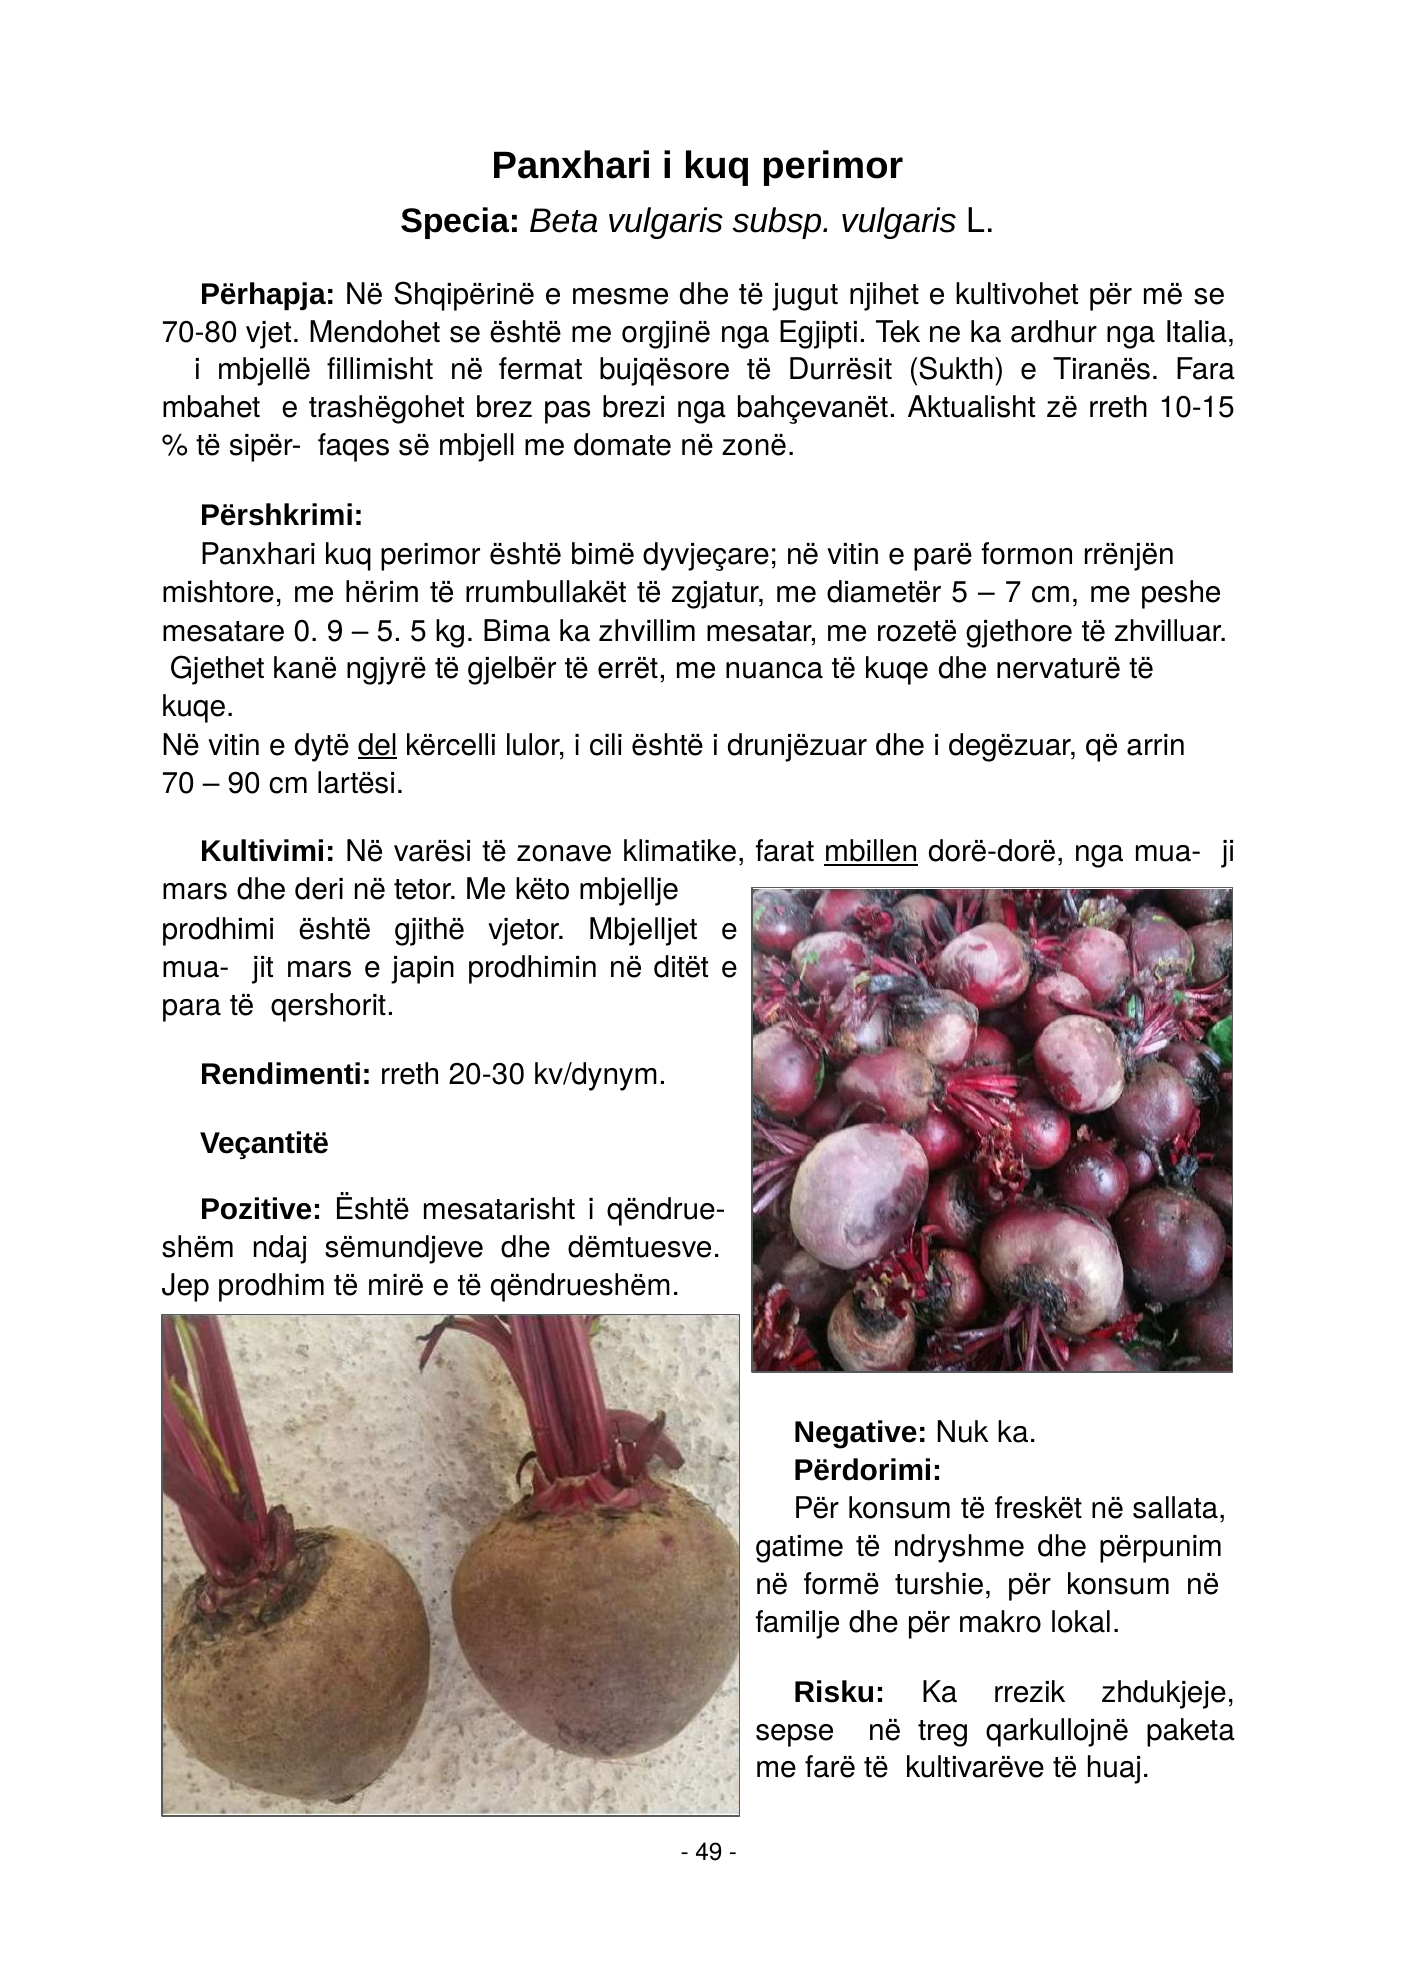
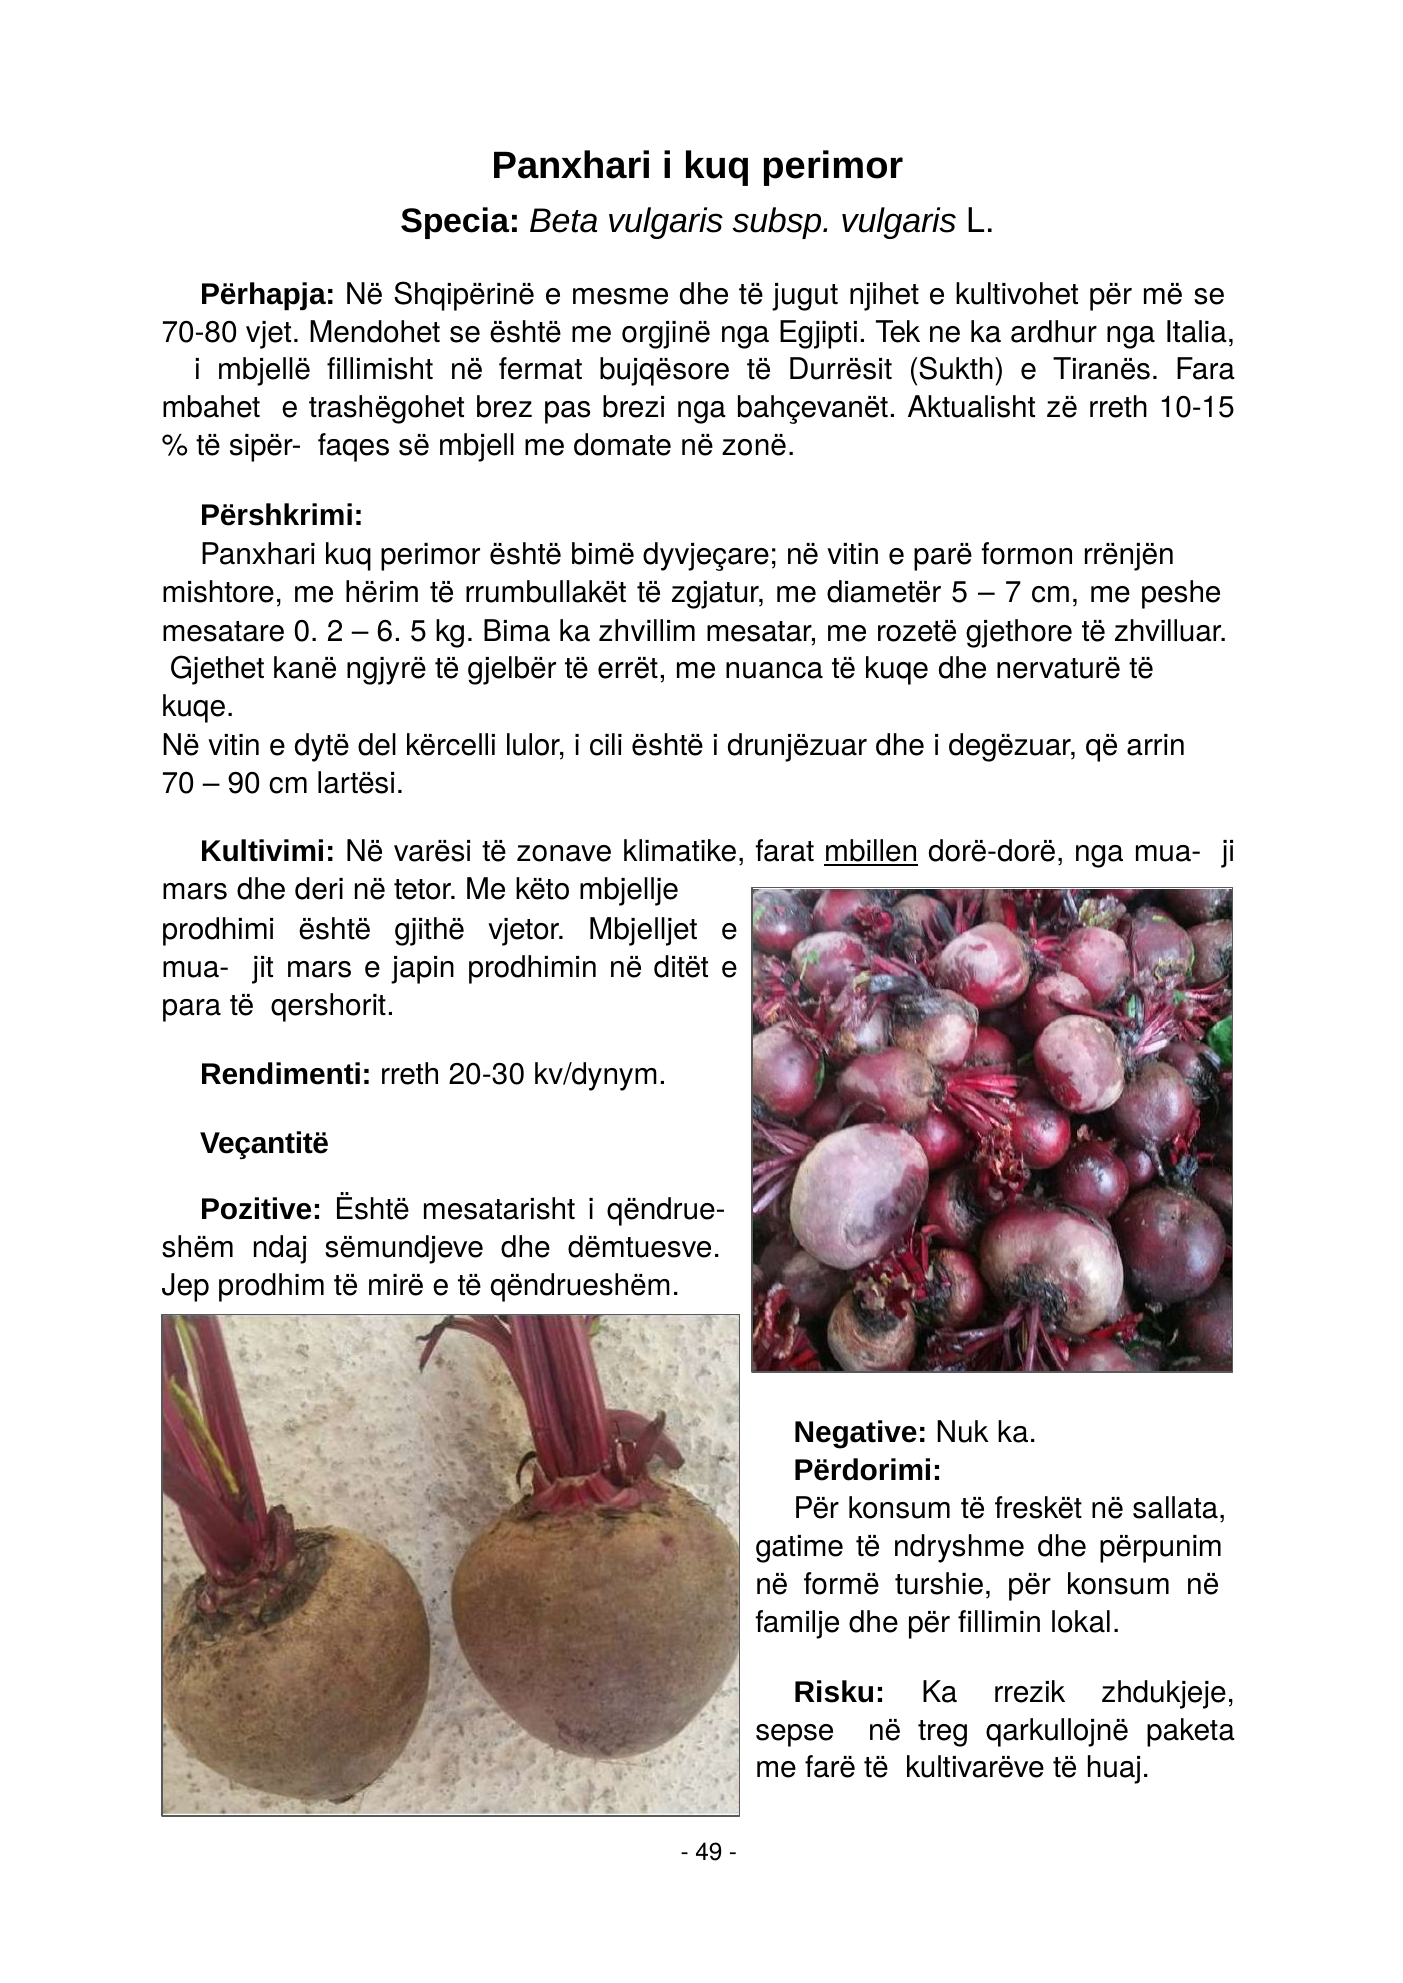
9: 9 -> 2 (335, 631)
5: 5 -> 6 (389, 631)
del underline: present -> none (378, 745)
makro: makro -> ﬁllimin (1000, 1622)
